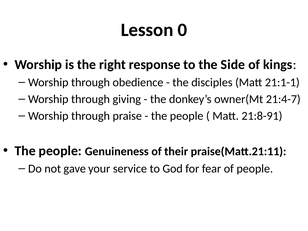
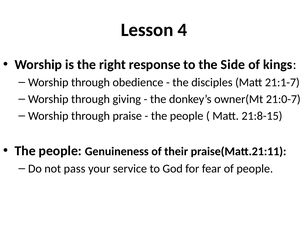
0: 0 -> 4 (182, 30)
21:1-1: 21:1-1 -> 21:1-7 (282, 82)
21:4-7: 21:4-7 -> 21:0-7 (283, 99)
21:8-91: 21:8-91 -> 21:8-15 (262, 116)
gave: gave -> pass (75, 169)
